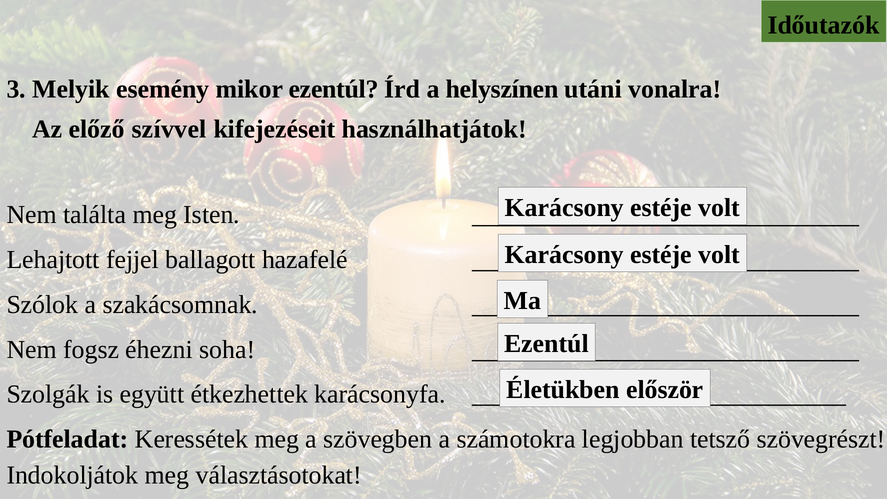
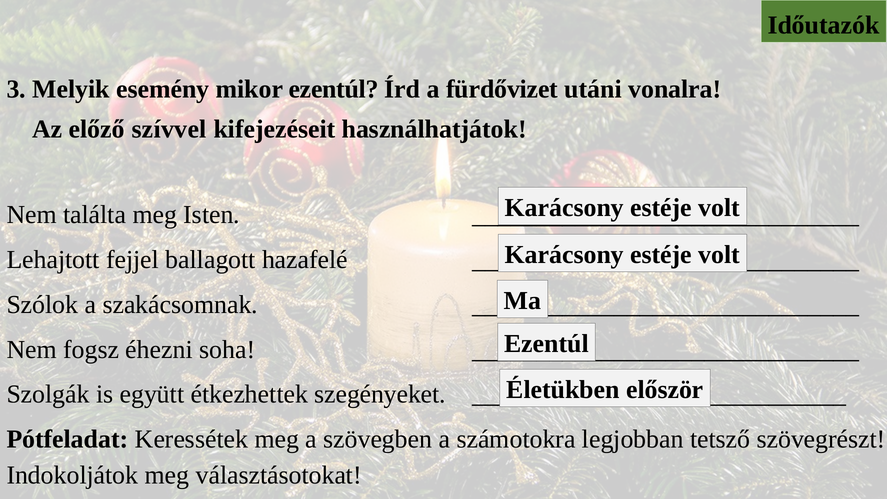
helyszínen: helyszínen -> fürdővizet (502, 89)
karácsonyfa: karácsonyfa -> szegényeket (380, 394)
